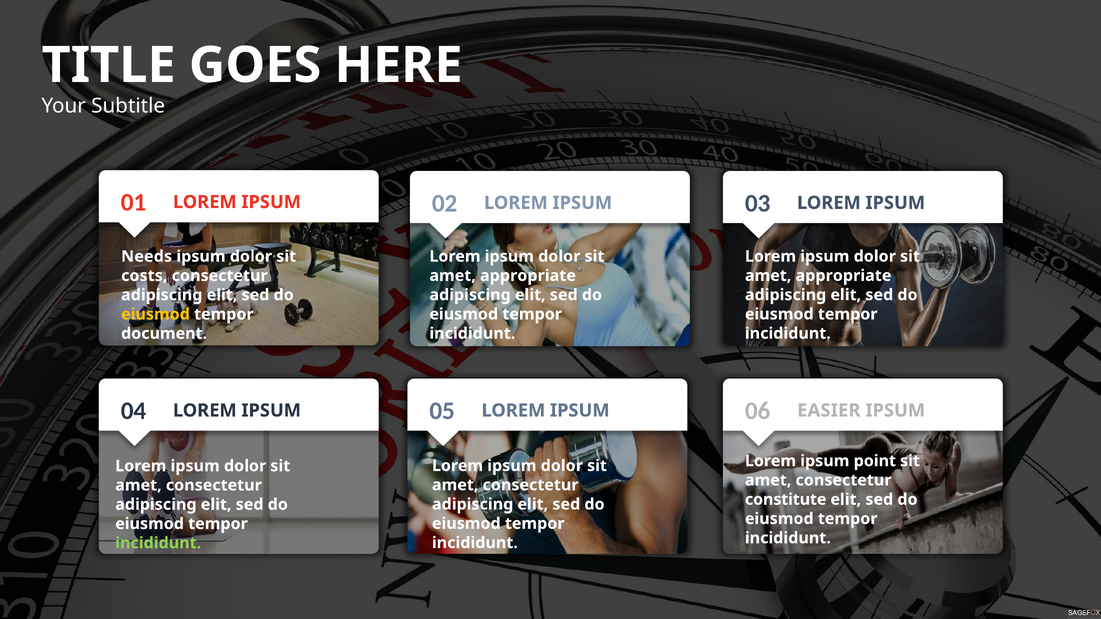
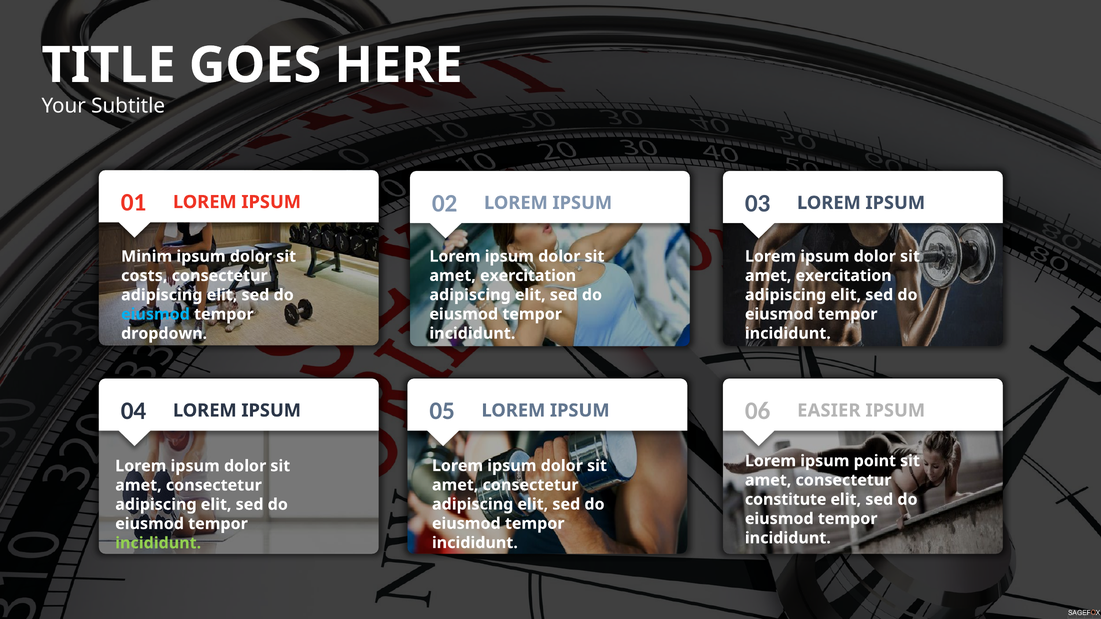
Needs: Needs -> Minim (147, 257)
appropriate: appropriate -> exercitation (528, 276)
appropriate: appropriate -> exercitation (844, 276)
eiusmod colour: yellow -> light blue (155, 314)
document: document -> dropdown (164, 334)
